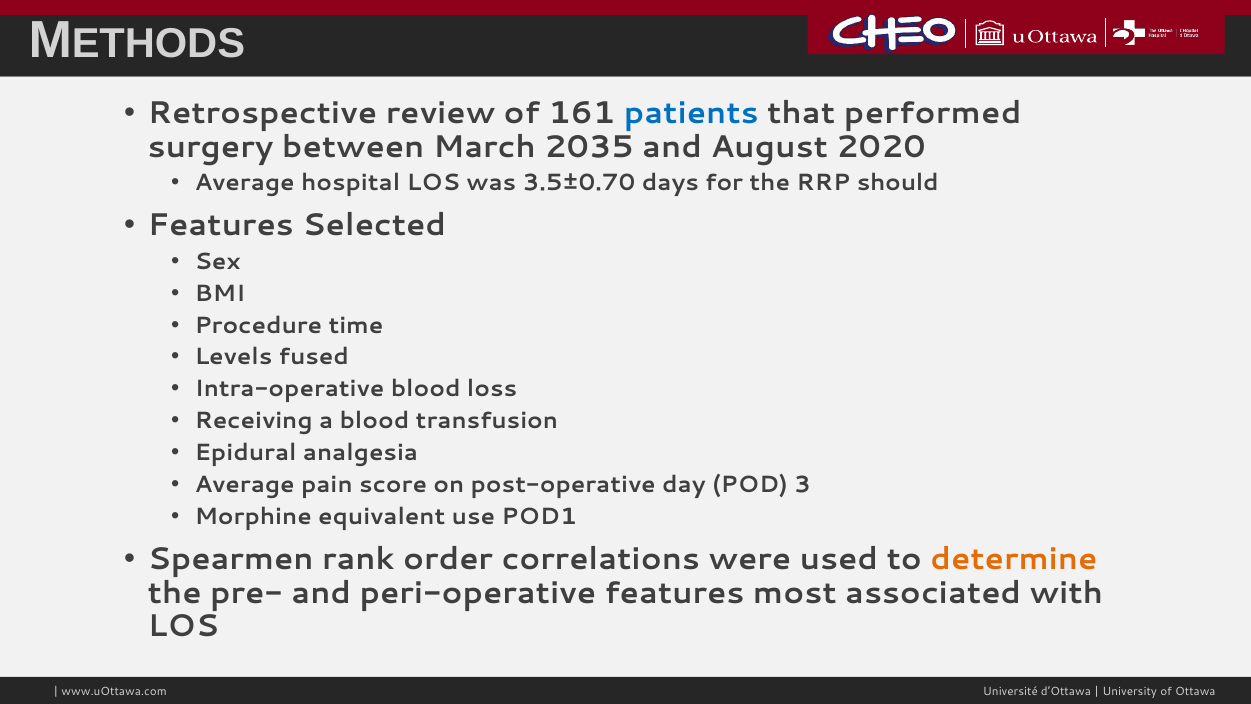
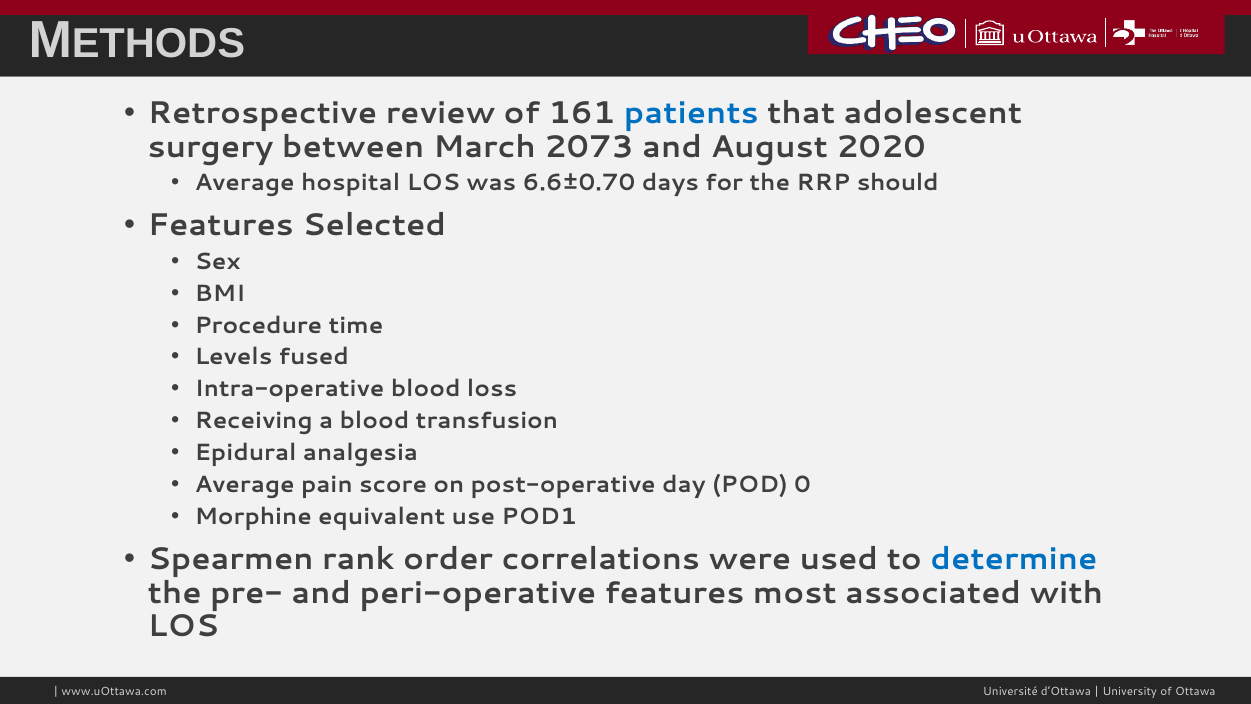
performed: performed -> adolescent (933, 113)
2035: 2035 -> 2073 (589, 147)
3.5±0.70: 3.5±0.70 -> 6.6±0.70 (579, 183)
3: 3 -> 0 (803, 484)
determine colour: orange -> blue (1014, 559)
